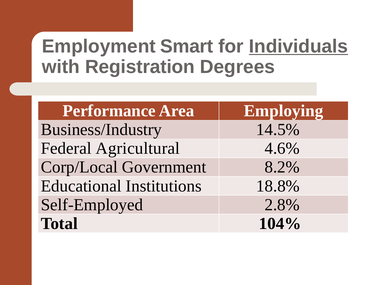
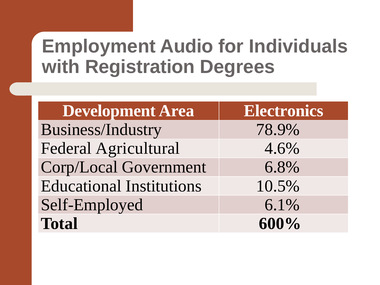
Smart: Smart -> Audio (187, 46)
Individuals underline: present -> none (298, 46)
Performance: Performance -> Development (109, 111)
Employing: Employing -> Electronics (284, 111)
14.5%: 14.5% -> 78.9% (278, 130)
8.2%: 8.2% -> 6.8% (282, 167)
18.8%: 18.8% -> 10.5% (278, 186)
2.8%: 2.8% -> 6.1% (282, 205)
104%: 104% -> 600% (280, 223)
